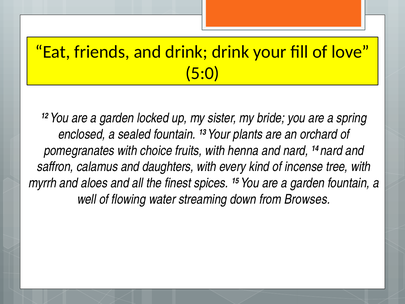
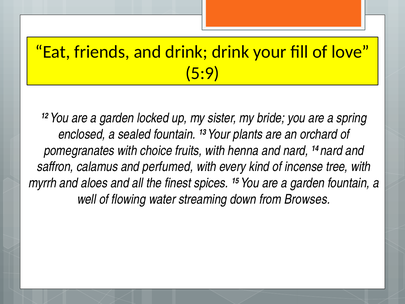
5:0: 5:0 -> 5:9 (202, 73)
daughters: daughters -> perfumed (168, 167)
